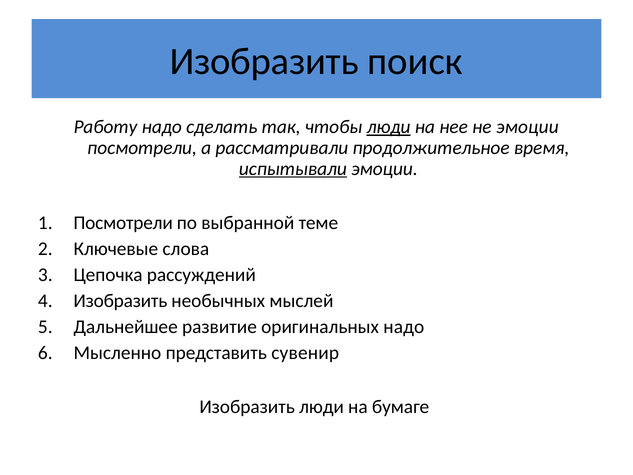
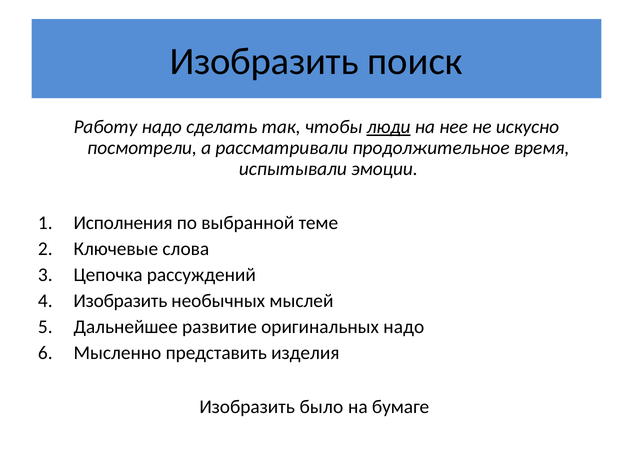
не эмоции: эмоции -> искусно (528, 127)
испытывали underline: present -> none (293, 169)
Посмотрели: Посмотрели -> Исполнения (123, 223)
сувенир: сувенир -> изделия (305, 353)
Изобразить люди: люди -> было (321, 407)
